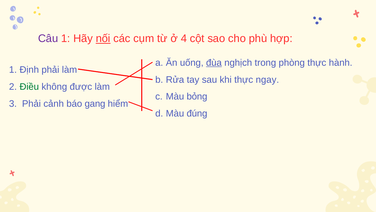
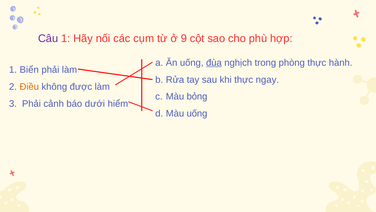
nối underline: present -> none (103, 38)
4: 4 -> 9 (184, 38)
Định: Định -> Biển (29, 70)
Điều colour: green -> orange (29, 87)
gang: gang -> dưới (95, 104)
Màu đúng: đúng -> uống (197, 113)
